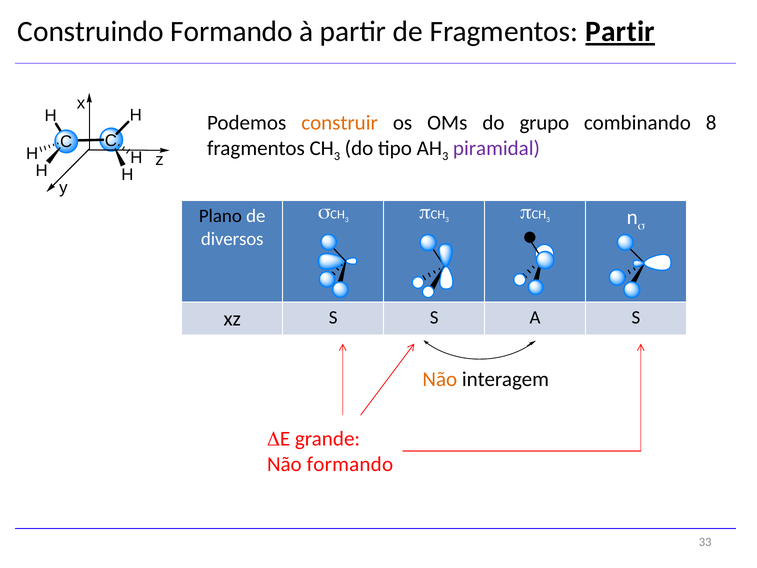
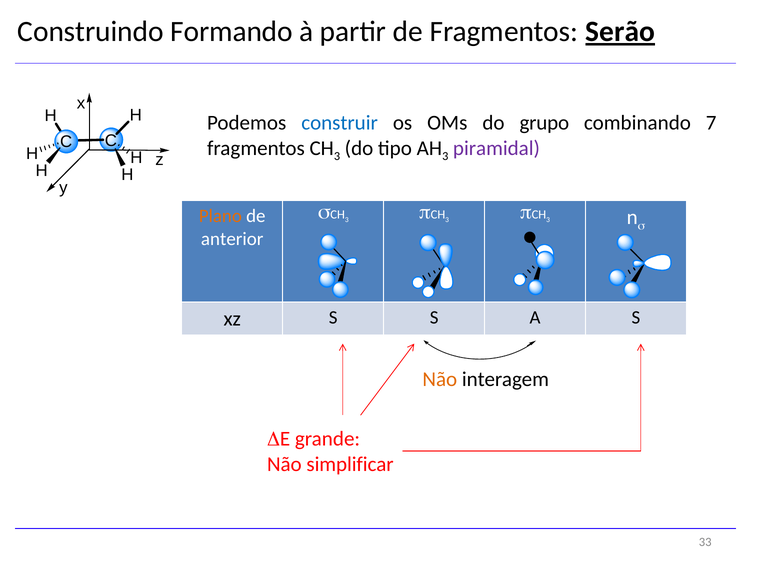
Fragmentos Partir: Partir -> Serão (620, 32)
construir colour: orange -> blue (340, 123)
8: 8 -> 7 (711, 123)
Plano colour: black -> orange (220, 216)
diversos: diversos -> anterior (232, 239)
Não formando: formando -> simplificar (350, 464)
